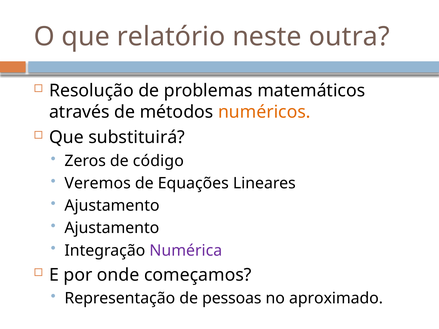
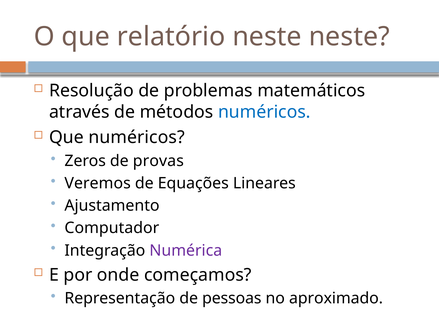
neste outra: outra -> neste (349, 37)
numéricos colour: orange -> blue (264, 112)
Que substituirá: substituirá -> numéricos (137, 138)
código: código -> provas (158, 161)
Ajustamento: Ajustamento -> Computador (112, 228)
